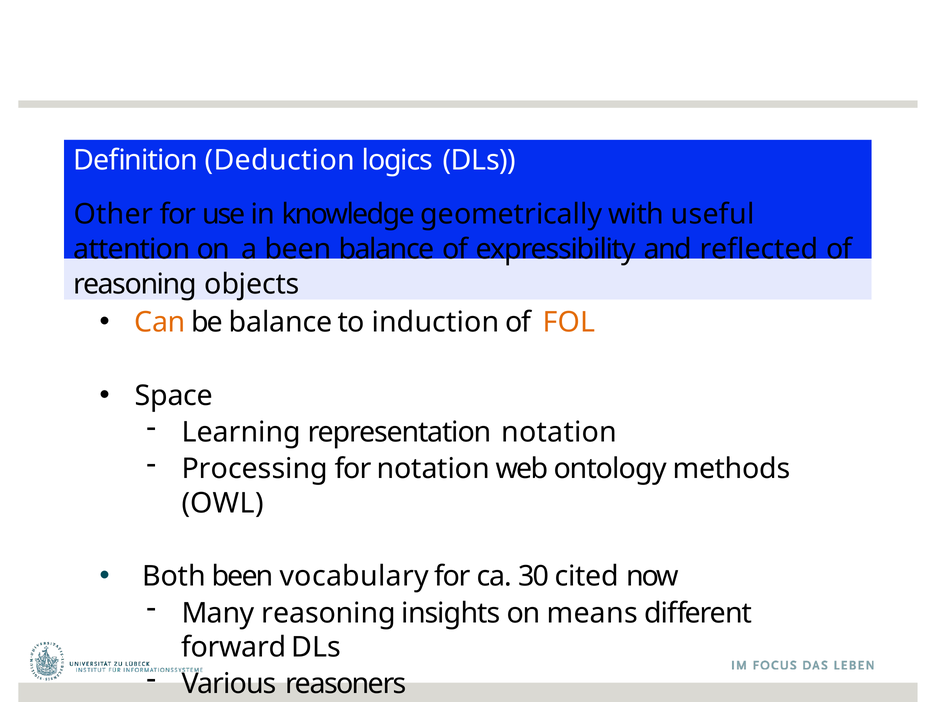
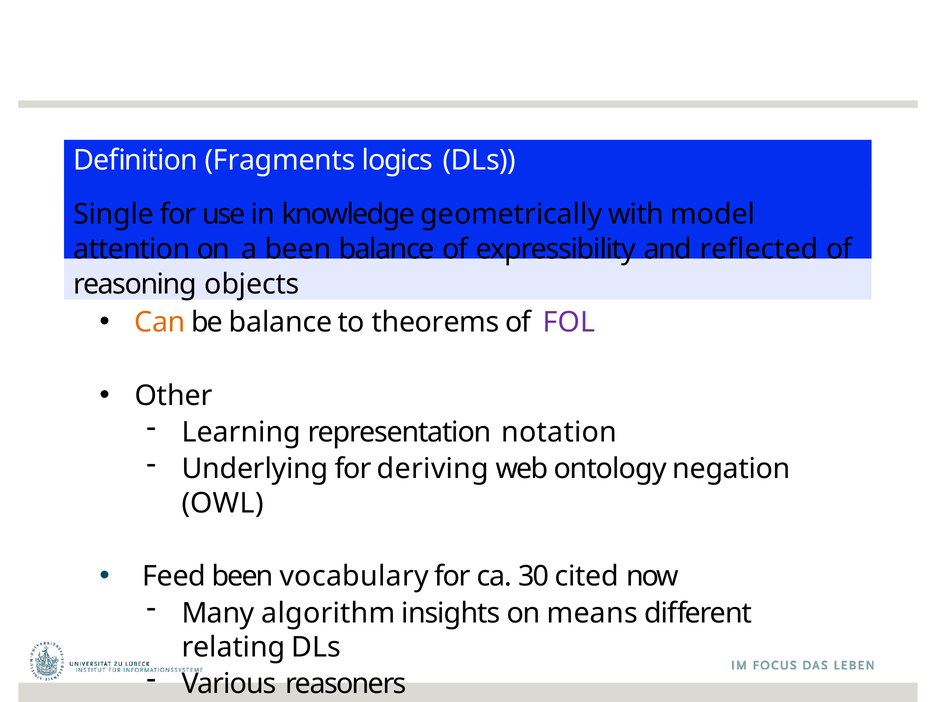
Deduction: Deduction -> Fragments (280, 161)
Other: Other -> Single (114, 214)
useful: useful -> model (713, 214)
induction: induction -> theorems (436, 322)
FOL colour: orange -> purple (569, 322)
Space: Space -> Other (174, 396)
Processing: Processing -> Underlying (255, 469)
for notation: notation -> deriving (433, 469)
methods: methods -> negation (731, 469)
Both: Both -> Feed (174, 576)
Many reasoning: reasoning -> algorithm (328, 613)
forward: forward -> relating (233, 647)
